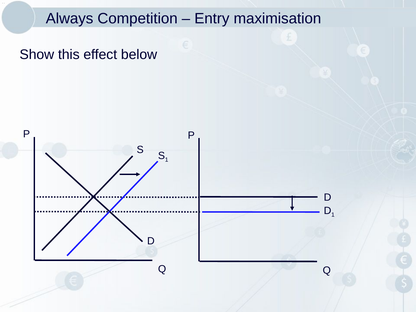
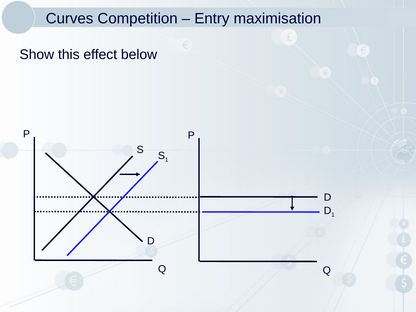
Always: Always -> Curves (70, 19)
